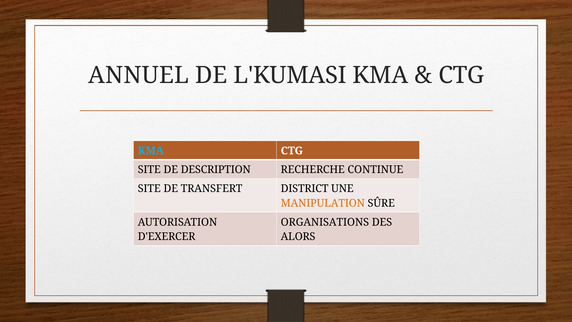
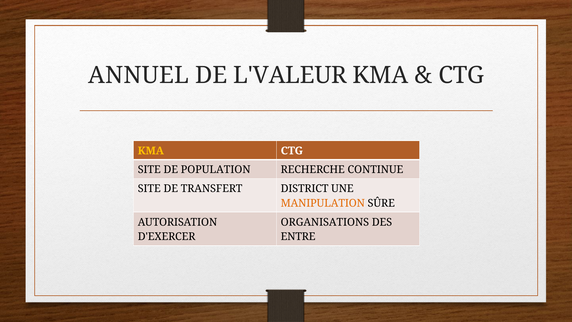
L'KUMASI: L'KUMASI -> L'VALEUR (290, 75)
KMA colour: light blue -> yellow (151, 151)
DESCRIPTION: DESCRIPTION -> POPULATION (216, 170)
ALORS: ALORS -> ENTRE (298, 237)
